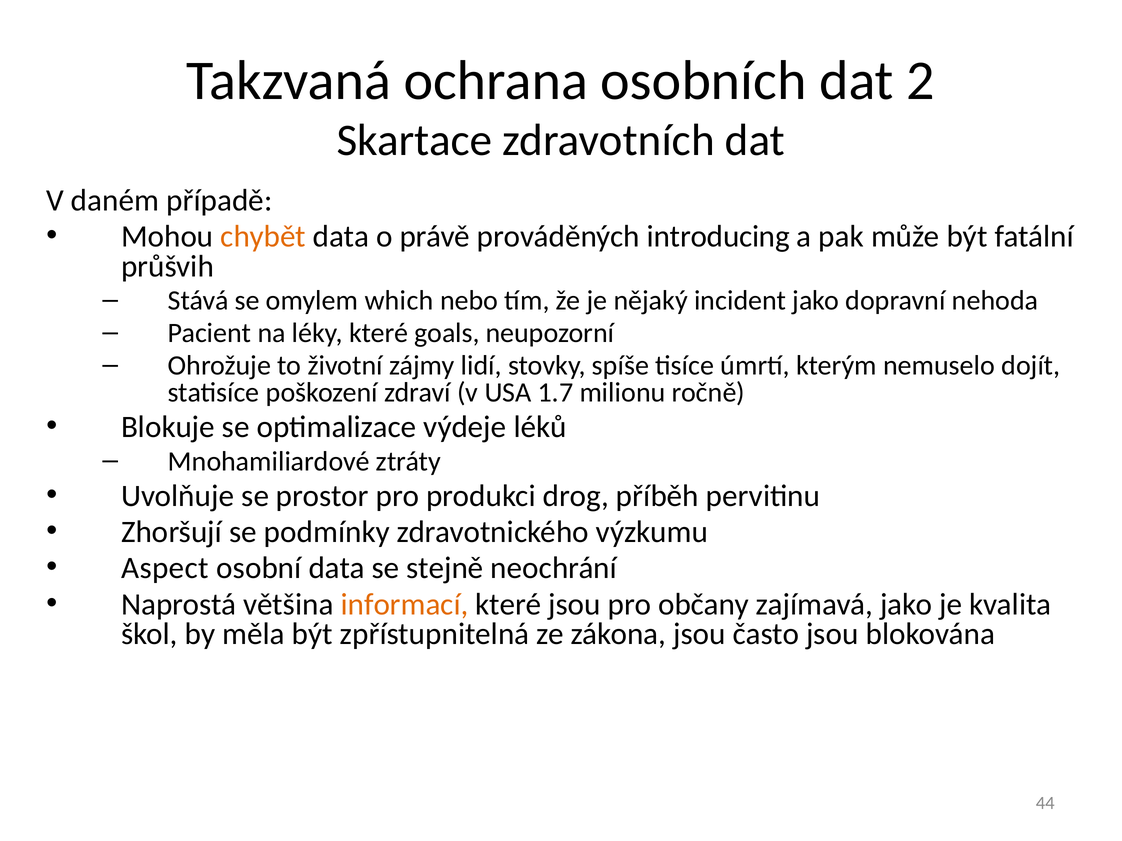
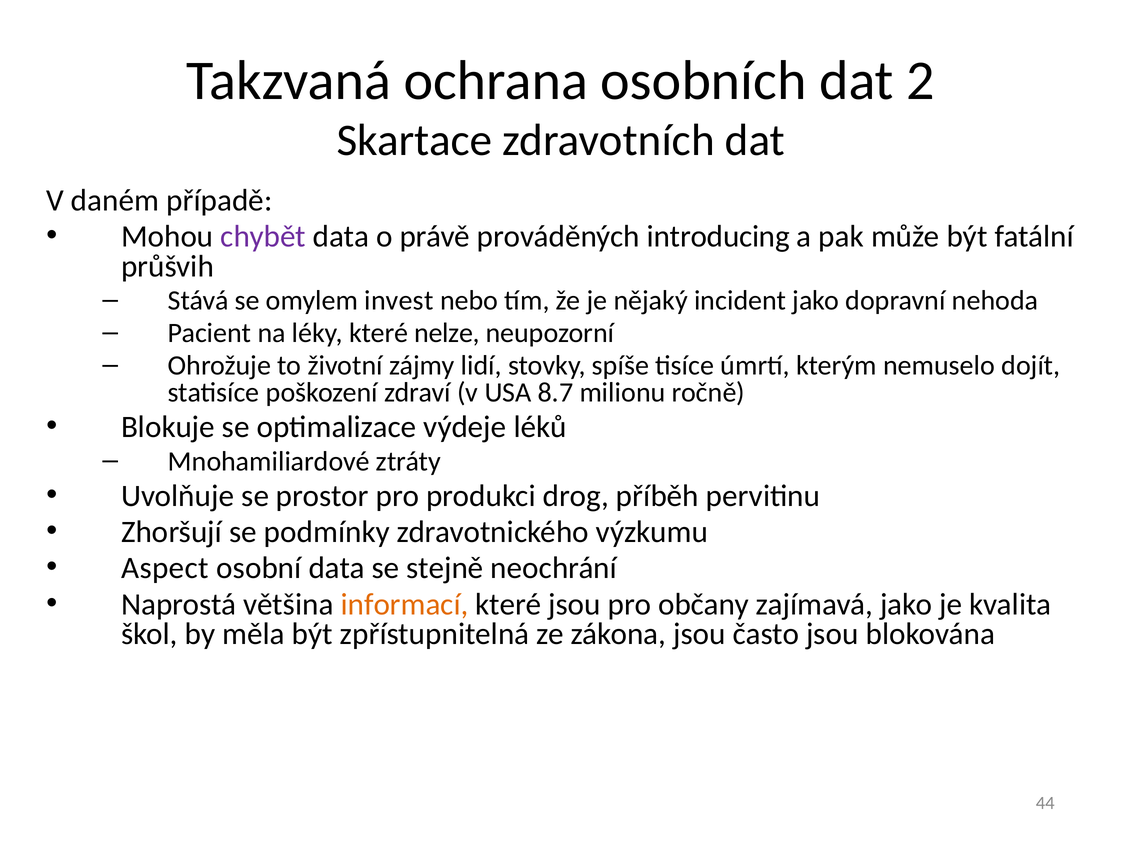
chybět colour: orange -> purple (263, 237)
which: which -> invest (399, 301)
goals: goals -> nelze (447, 333)
1.7: 1.7 -> 8.7 (556, 393)
